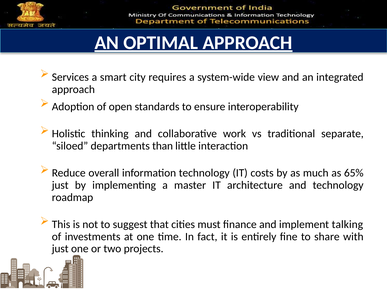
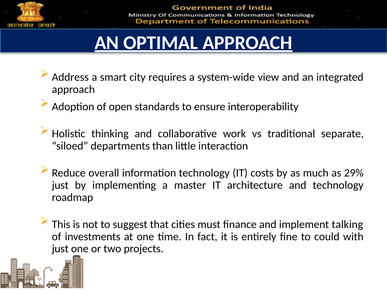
Services: Services -> Address (70, 77)
65%: 65% -> 29% (354, 173)
share: share -> could (327, 237)
